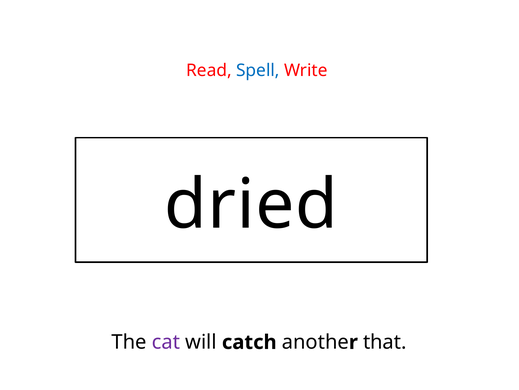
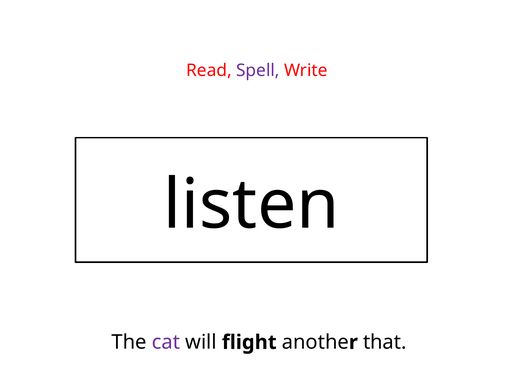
Spell colour: blue -> purple (258, 70)
dried: dried -> listen (251, 204)
catch: catch -> flight (249, 342)
